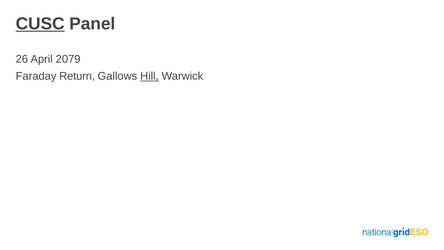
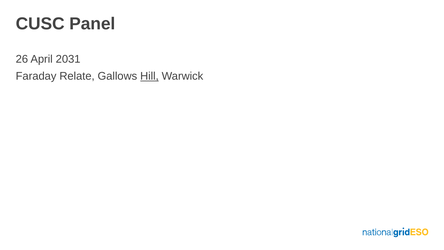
CUSC underline: present -> none (40, 24)
2079: 2079 -> 2031 (68, 59)
Return: Return -> Relate (77, 76)
